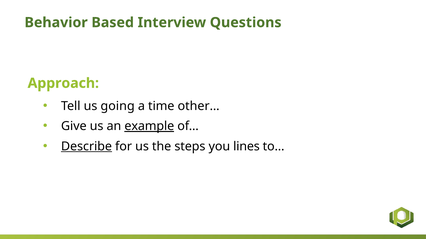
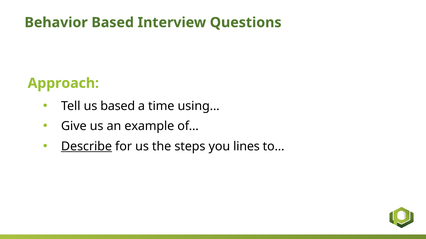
us going: going -> based (118, 106)
other…: other… -> using… (199, 106)
example underline: present -> none (149, 126)
